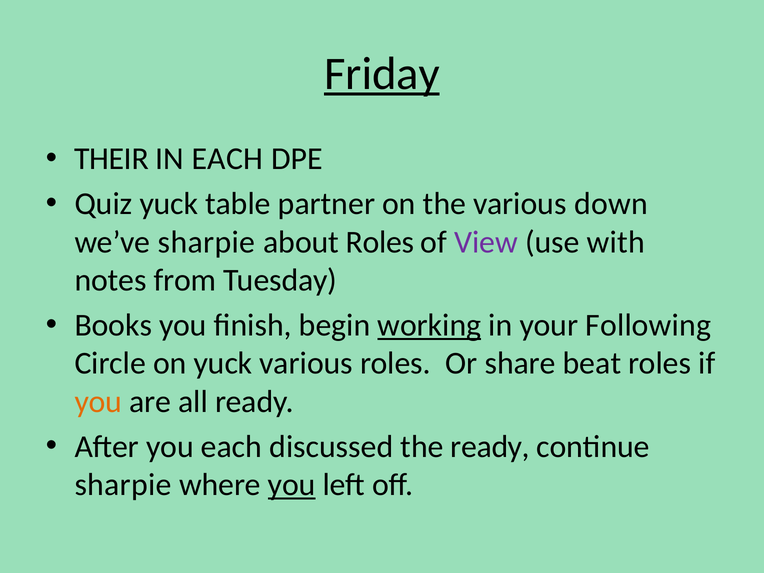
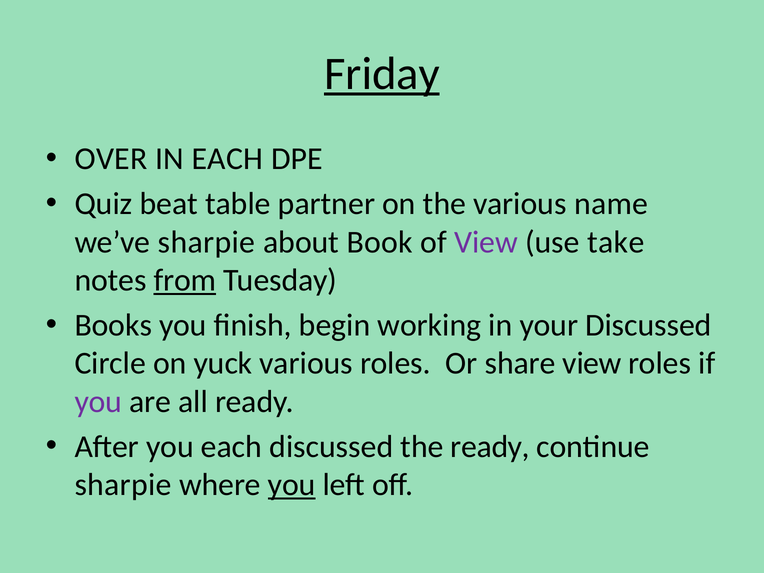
THEIR: THEIR -> OVER (111, 159)
Quiz yuck: yuck -> beat (169, 204)
down: down -> name (611, 204)
about Roles: Roles -> Book (380, 242)
with: with -> take (616, 242)
from underline: none -> present (185, 280)
working underline: present -> none (429, 325)
your Following: Following -> Discussed (648, 325)
share beat: beat -> view (592, 363)
you colour: orange -> purple (98, 402)
